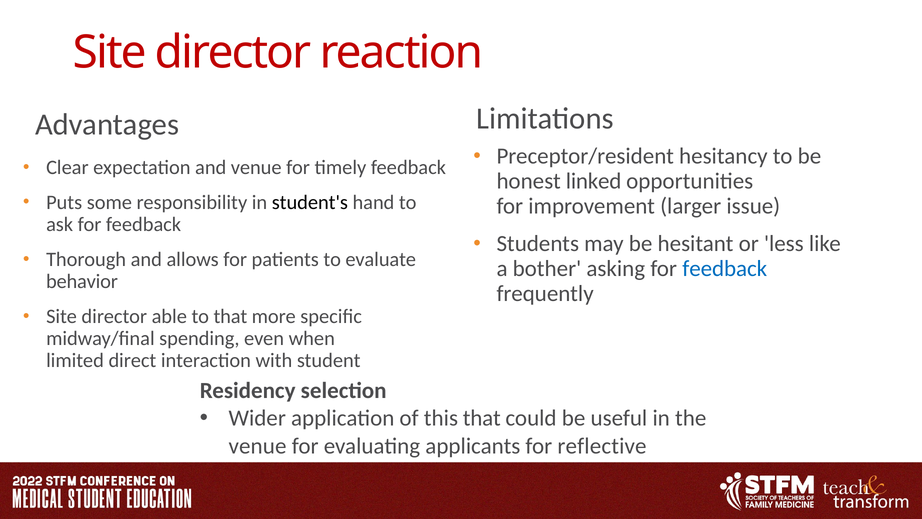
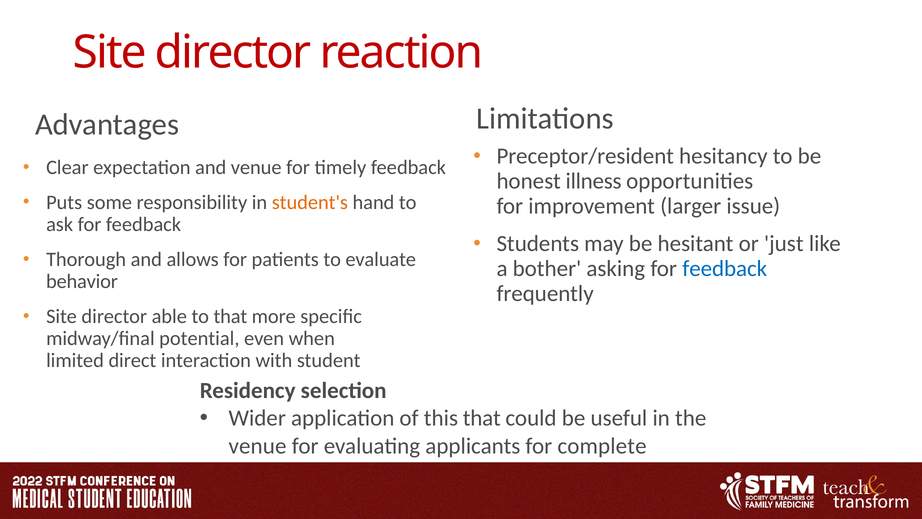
linked: linked -> illness (594, 181)
student's colour: black -> orange (310, 202)
less: less -> just (784, 244)
spending: spending -> potential (199, 338)
reflective: reflective -> complete (602, 446)
